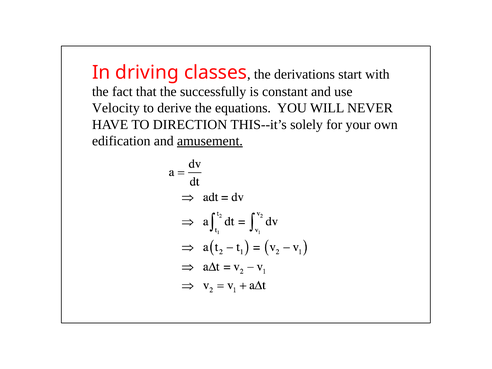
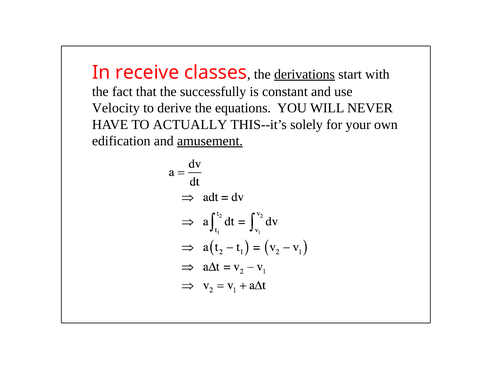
driving: driving -> receive (147, 72)
derivations underline: none -> present (304, 74)
DIRECTION: DIRECTION -> ACTUALLY (190, 125)
